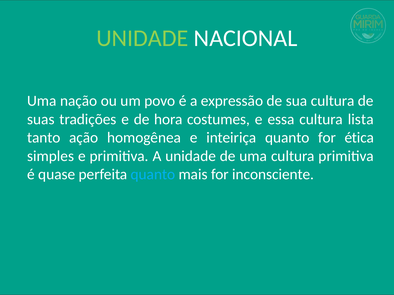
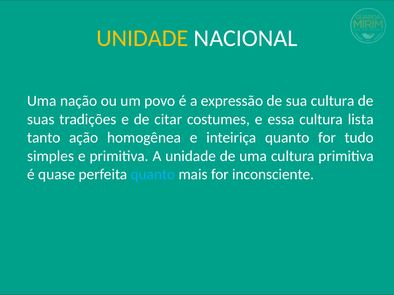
UNIDADE colour: light green -> yellow (142, 38)
hora: hora -> citar (168, 119)
ética: ética -> tudo (359, 138)
